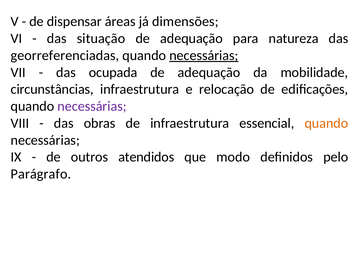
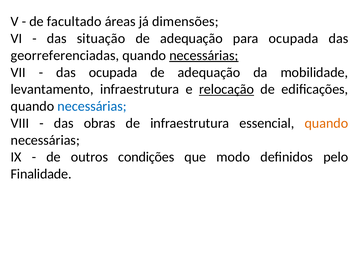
dispensar: dispensar -> facultado (74, 22)
para natureza: natureza -> ocupada (294, 38)
circunstâncias: circunstâncias -> levantamento (52, 89)
relocação underline: none -> present (227, 89)
necessárias colour: purple -> blue (92, 106)
atendidos: atendidos -> condições (146, 157)
Parágrafo: Parágrafo -> Finalidade (41, 174)
